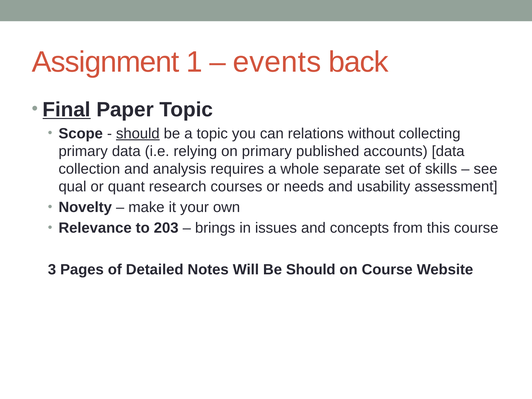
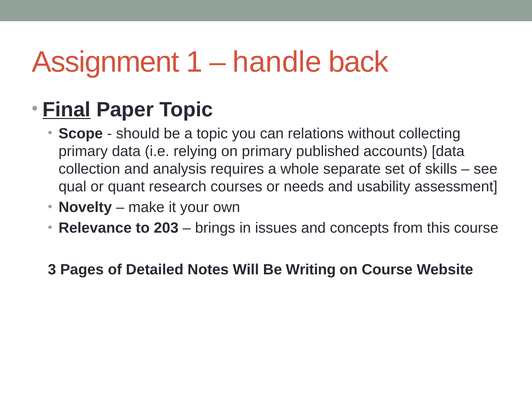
events: events -> handle (277, 62)
should underline: present -> none (138, 133)
Be Should: Should -> Writing (311, 269)
